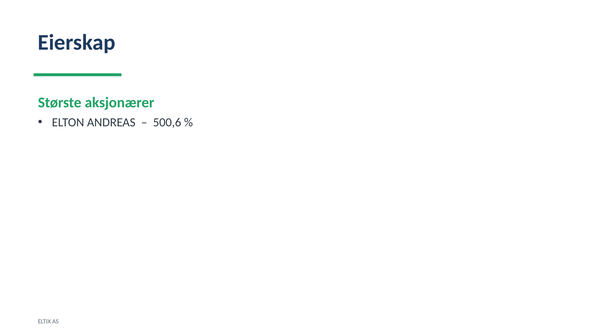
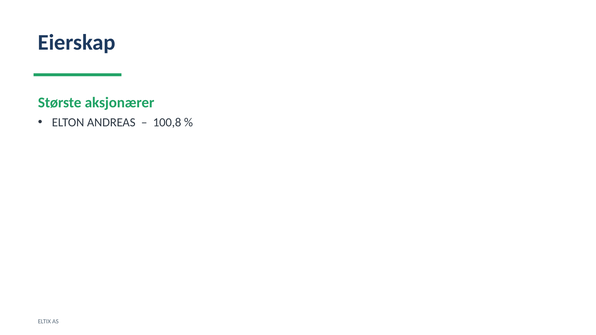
500,6: 500,6 -> 100,8 (167, 123)
